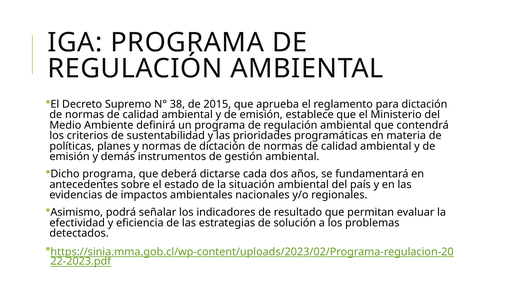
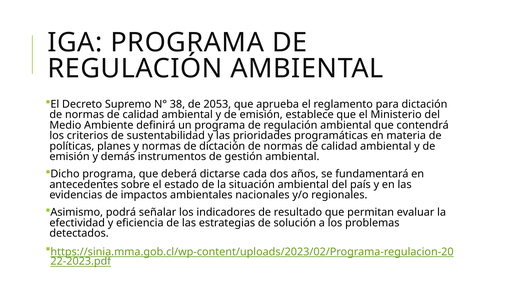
2015: 2015 -> 2053 (217, 104)
